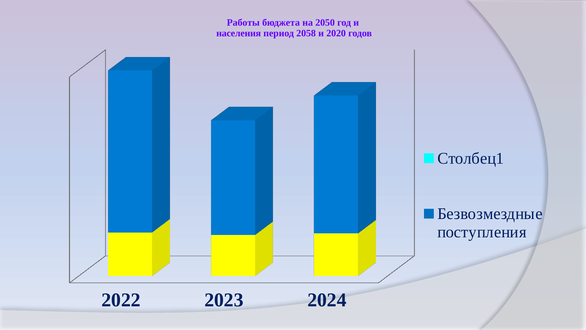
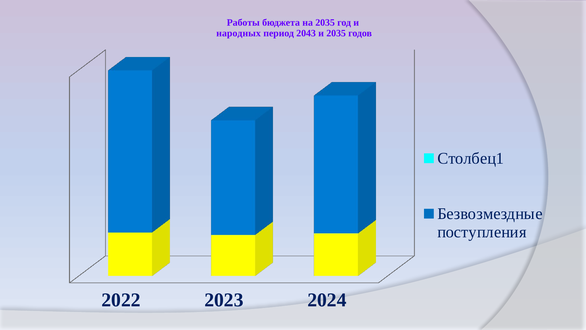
на 2050: 2050 -> 2035 (325, 23)
населения: населения -> народных (239, 33)
2058: 2058 -> 2043 (306, 33)
и 2020: 2020 -> 2035 (336, 33)
